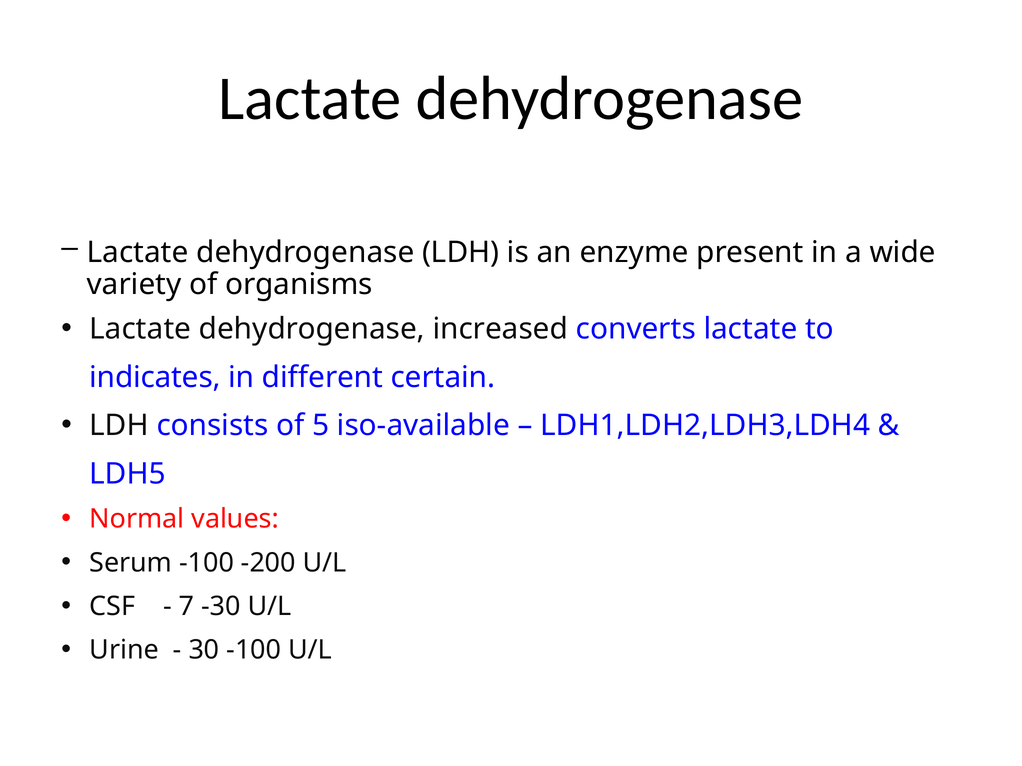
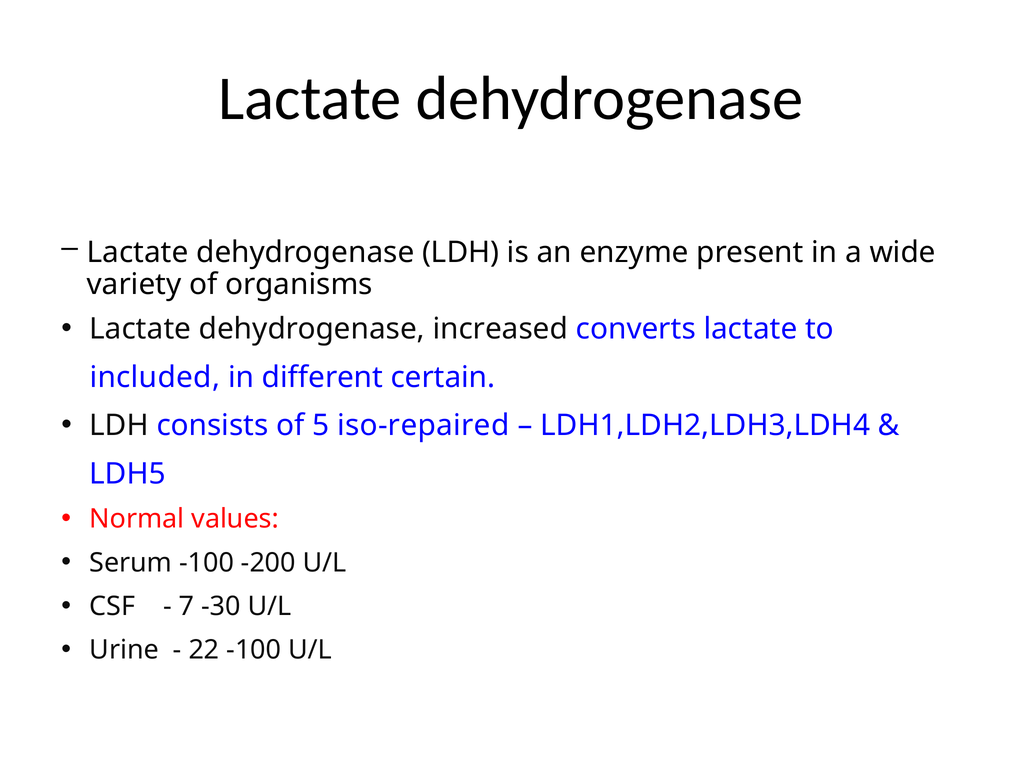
indicates: indicates -> included (155, 378)
iso-available: iso-available -> iso-repaired (423, 426)
30: 30 -> 22 (204, 650)
